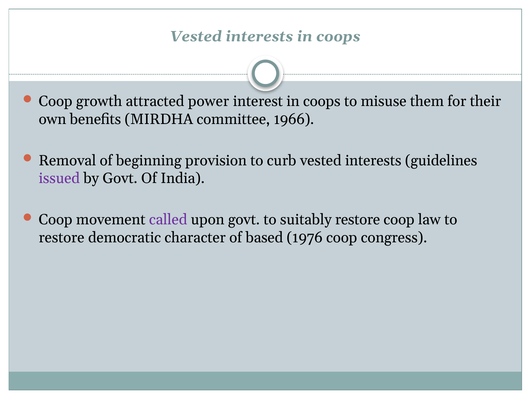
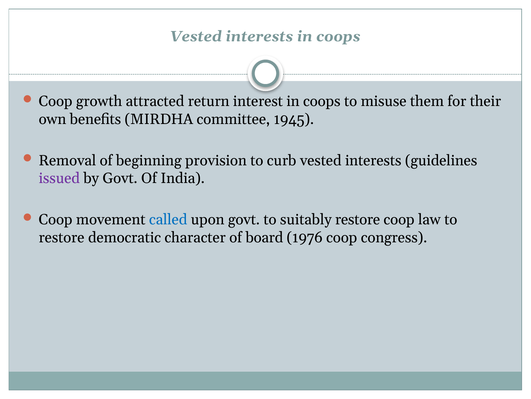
power: power -> return (209, 101)
1966: 1966 -> 1945 (294, 119)
called colour: purple -> blue (168, 219)
based: based -> board (264, 237)
